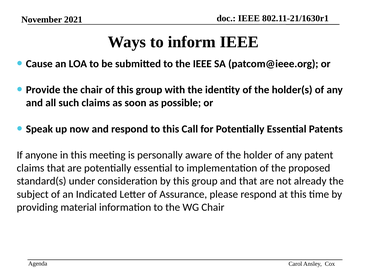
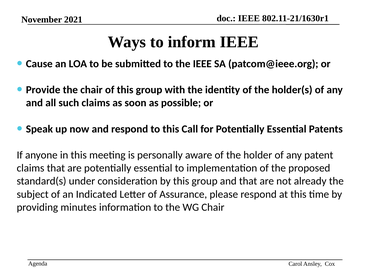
material: material -> minutes (79, 207)
